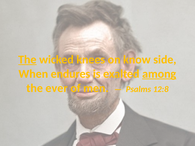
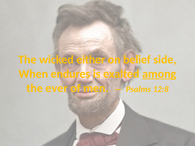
The underline: present -> none (27, 60)
knees: knees -> either (91, 60)
know: know -> belief (137, 60)
